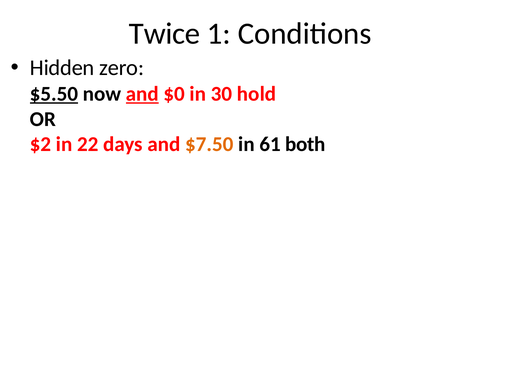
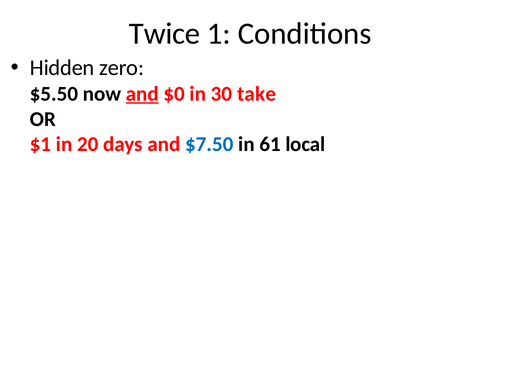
$5.50 underline: present -> none (54, 94)
hold: hold -> take (257, 94)
$2: $2 -> $1 (41, 144)
22: 22 -> 20 (88, 144)
$7.50 colour: orange -> blue (209, 144)
both: both -> local (305, 144)
